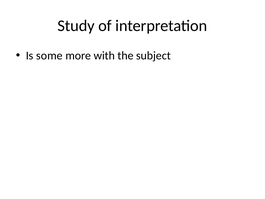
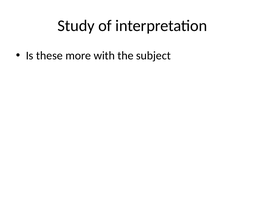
some: some -> these (49, 56)
